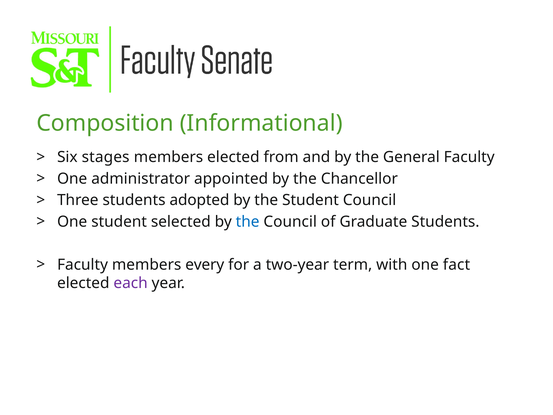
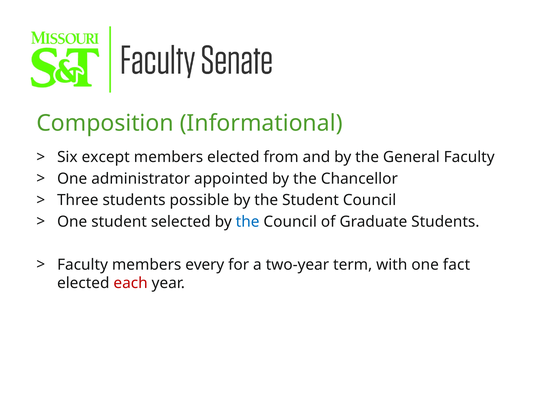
stages: stages -> except (106, 157)
adopted: adopted -> possible (199, 200)
each colour: purple -> red (131, 283)
